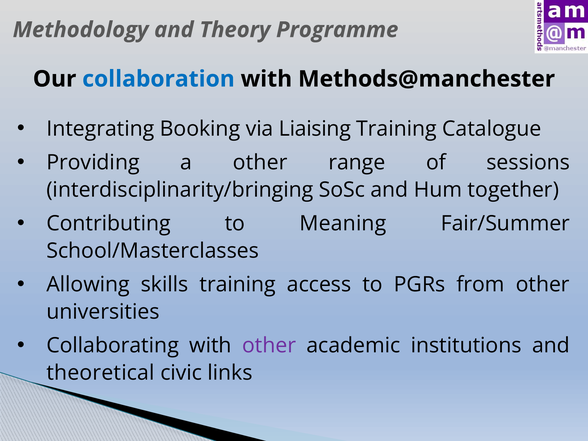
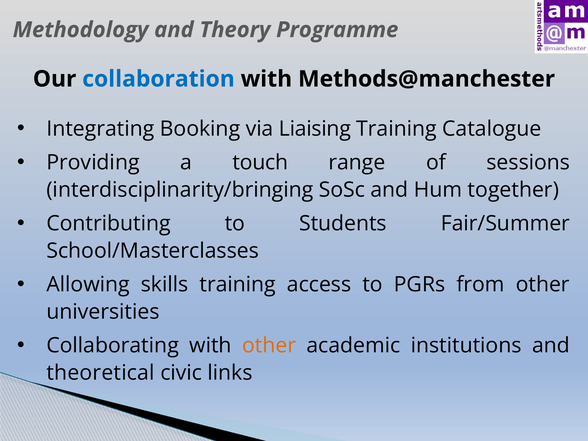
a other: other -> touch (260, 163)
Meaning: Meaning -> Students (343, 224)
other colour: purple -> orange (269, 346)
